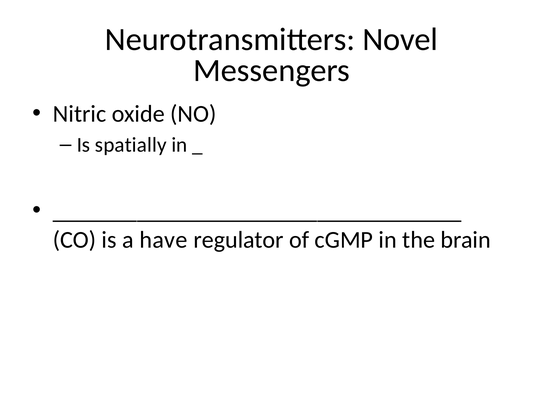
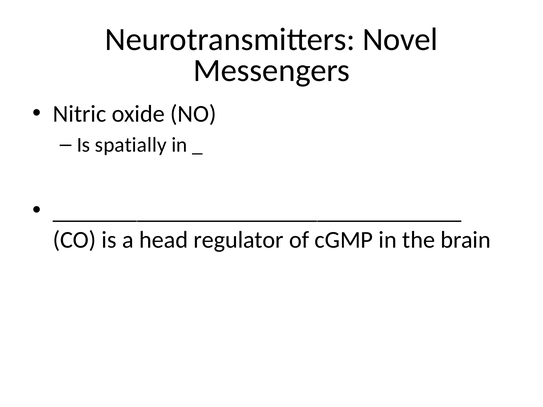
have: have -> head (164, 240)
